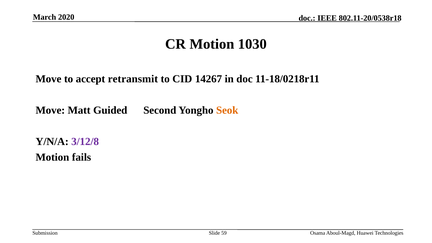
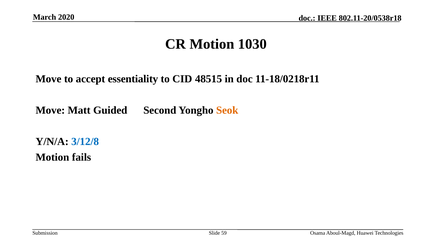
retransmit: retransmit -> essentiality (133, 79)
14267: 14267 -> 48515 (209, 79)
3/12/8 colour: purple -> blue (85, 142)
